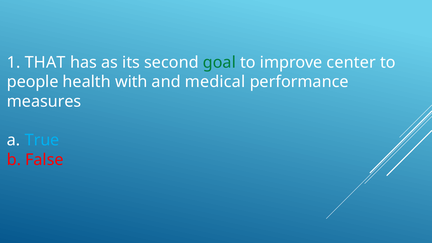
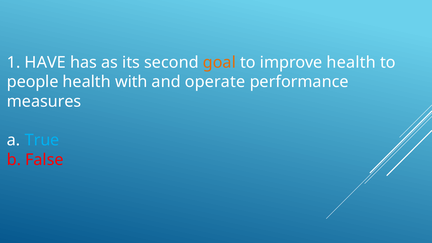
THAT: THAT -> HAVE (45, 63)
goal colour: green -> orange (219, 63)
improve center: center -> health (351, 63)
medical: medical -> operate (215, 82)
